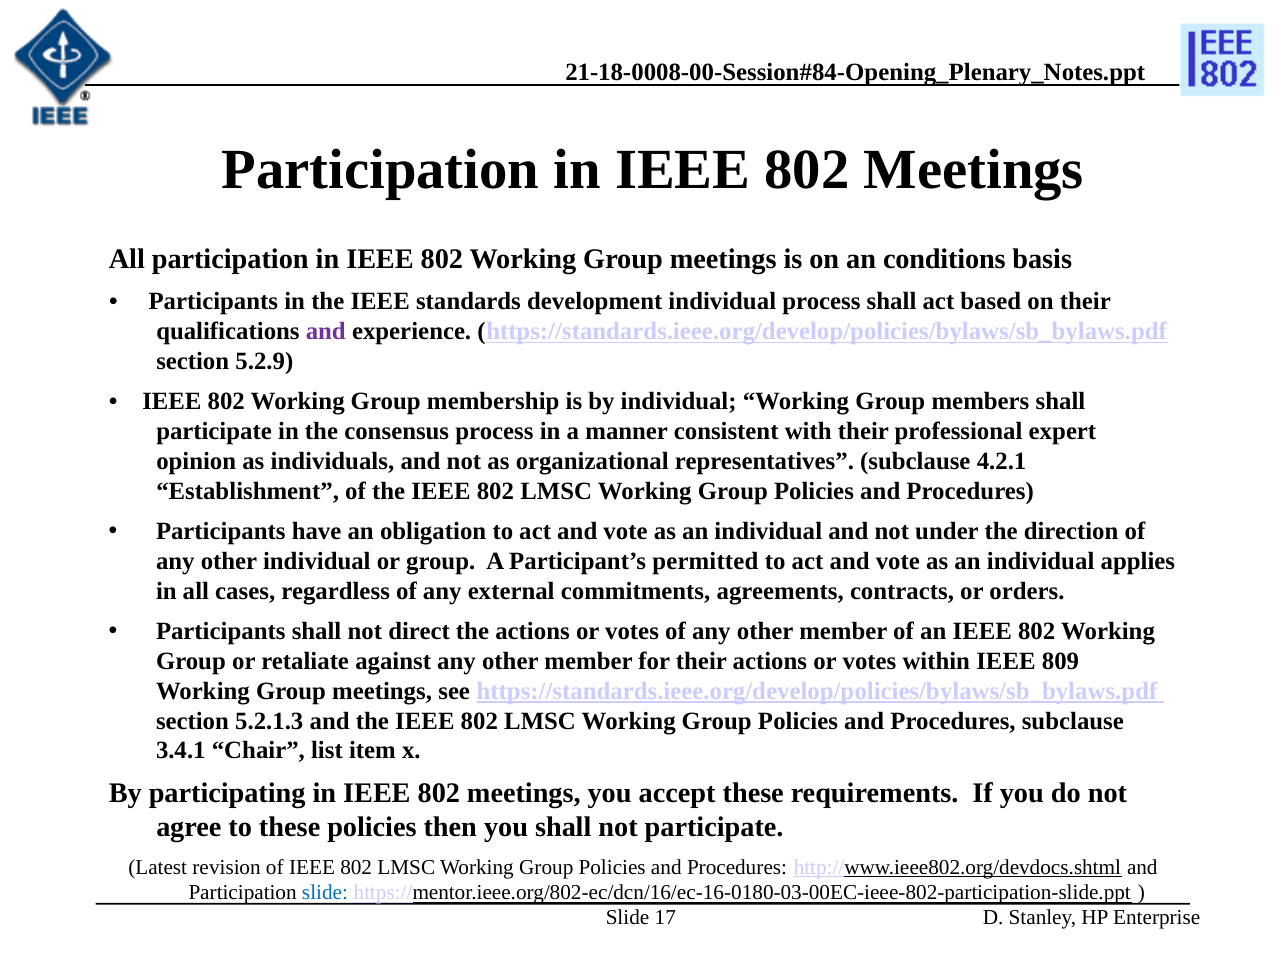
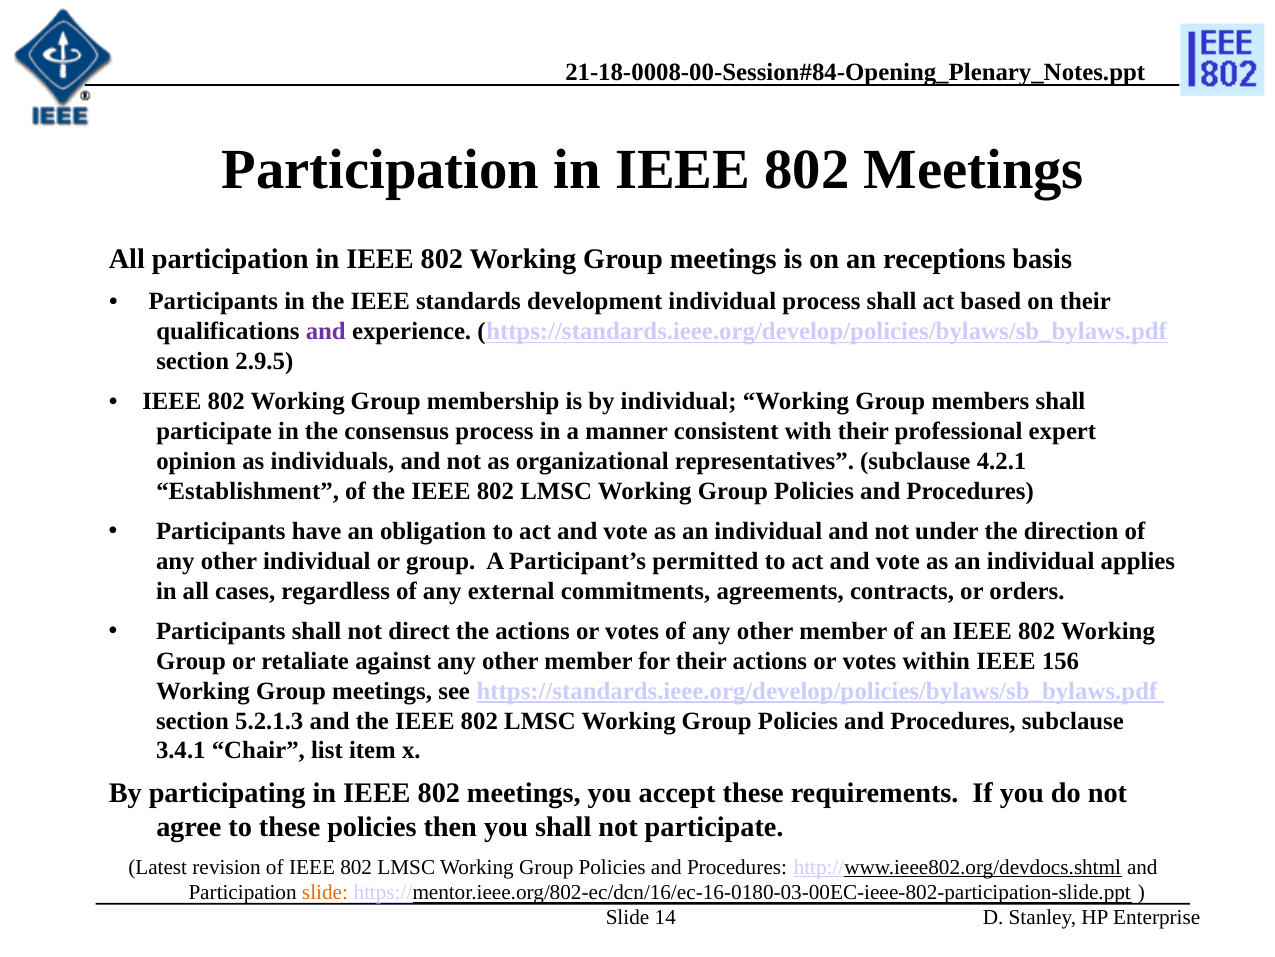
conditions: conditions -> receptions (944, 259)
5.2.9: 5.2.9 -> 2.9.5 (264, 361)
809: 809 -> 156 (1061, 661)
slide colour: blue -> orange (325, 892)
17: 17 -> 14 (665, 917)
